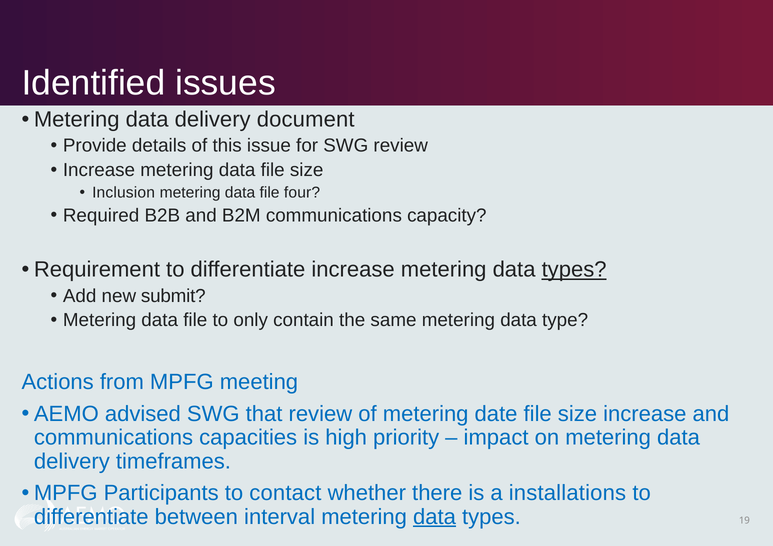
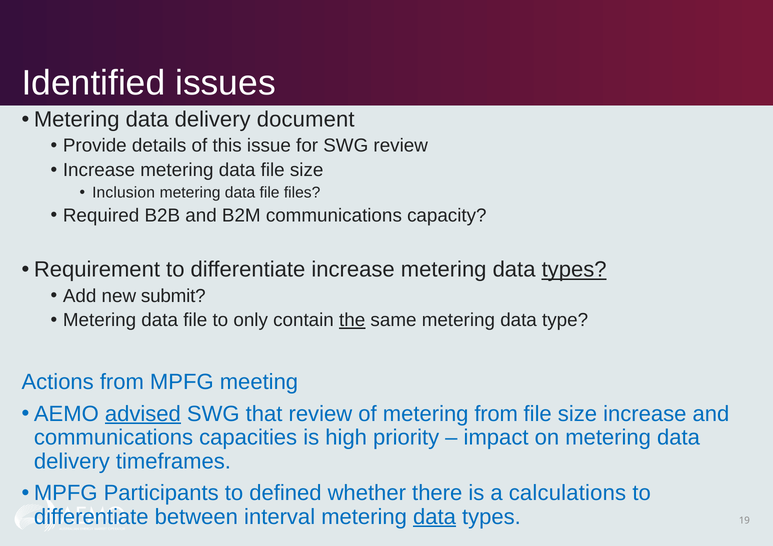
four: four -> files (302, 193)
the underline: none -> present (352, 320)
advised underline: none -> present (143, 414)
metering date: date -> from (496, 414)
contact: contact -> defined (285, 494)
installations: installations -> calculations (567, 494)
